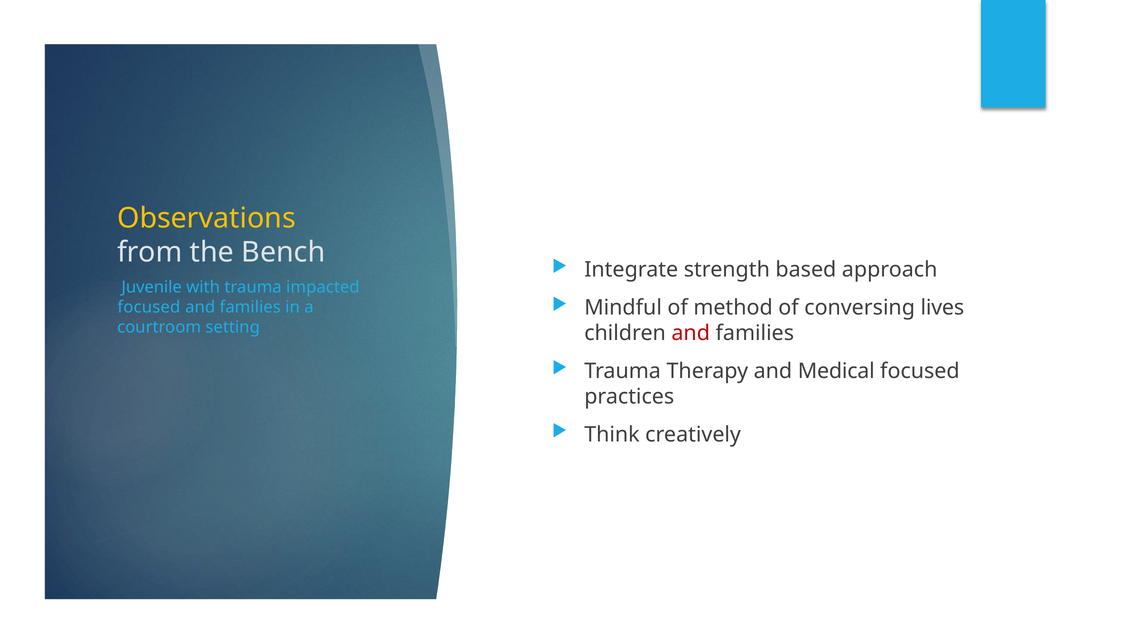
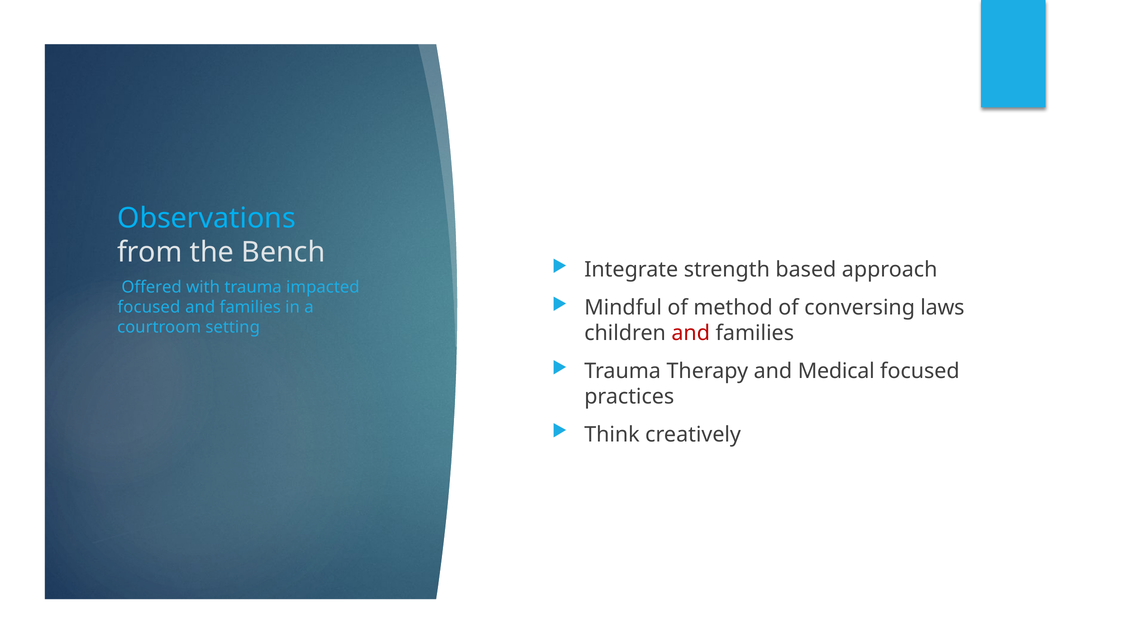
Observations colour: yellow -> light blue (207, 218)
Juvenile: Juvenile -> Offered (152, 288)
lives: lives -> laws (942, 308)
